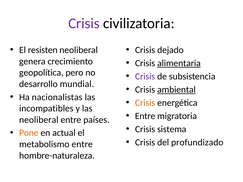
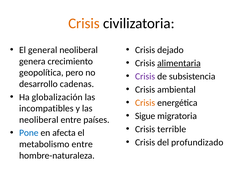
Crisis colour: purple -> orange (84, 24)
resisten: resisten -> general (43, 50)
mundial: mundial -> cadenas (77, 84)
ambiental underline: present -> none (176, 90)
nacionalistas: nacionalistas -> globalización (57, 97)
Entre: Entre -> Sigue (145, 116)
sistema: sistema -> terrible (172, 129)
Pone colour: orange -> blue (29, 133)
actual: actual -> afecta (64, 133)
